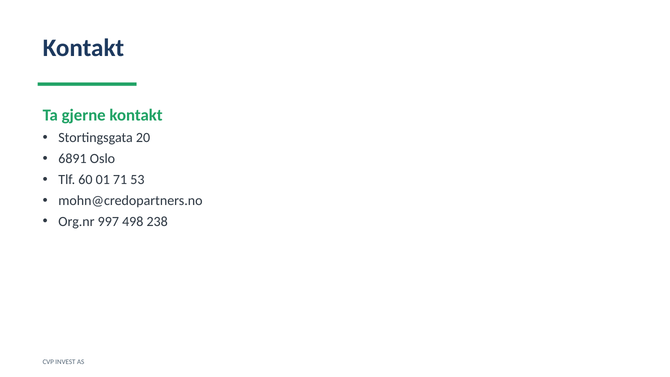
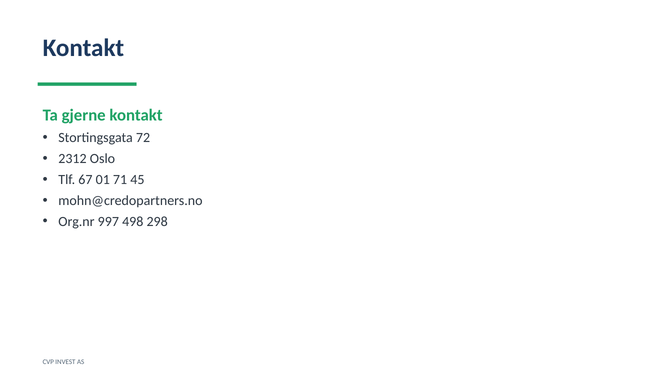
20: 20 -> 72 (143, 138)
6891: 6891 -> 2312 (72, 159)
60: 60 -> 67 (85, 180)
53: 53 -> 45 (137, 180)
238: 238 -> 298 (157, 222)
